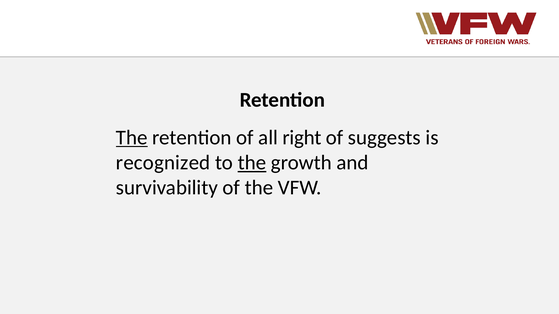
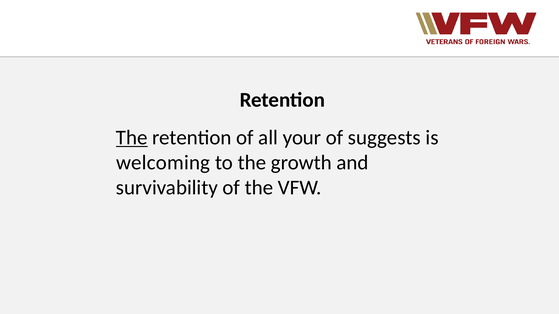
right: right -> your (302, 138)
recognized: recognized -> welcoming (163, 163)
the underline: present -> none (252, 163)
